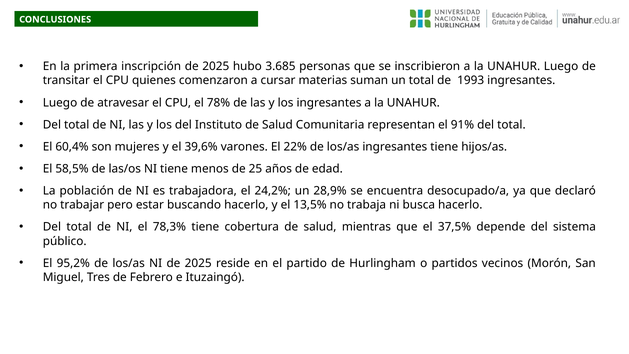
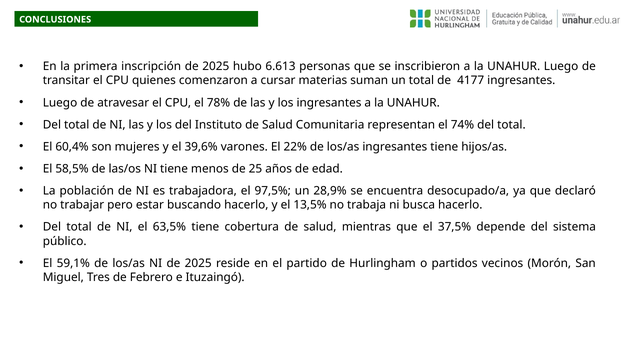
3.685: 3.685 -> 6.613 (280, 66)
1993: 1993 -> 4177 (471, 81)
91%: 91% -> 74% (463, 125)
24,2%: 24,2% -> 97,5% (273, 191)
78,3%: 78,3% -> 63,5% (169, 227)
95,2%: 95,2% -> 59,1% (73, 263)
